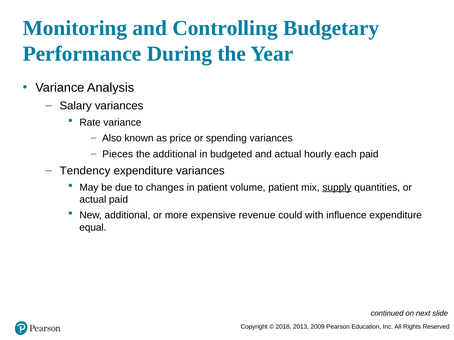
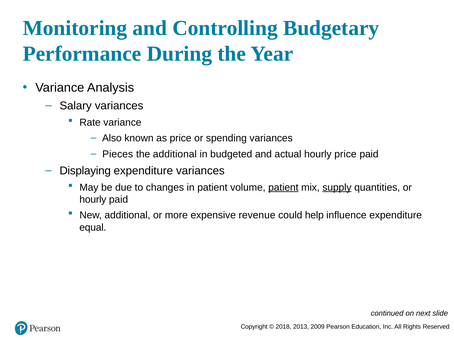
hourly each: each -> price (345, 154)
Tendency: Tendency -> Displaying (85, 171)
patient underline: none -> present (283, 188)
actual: actual -> hourly (93, 200)
with: with -> help (314, 216)
